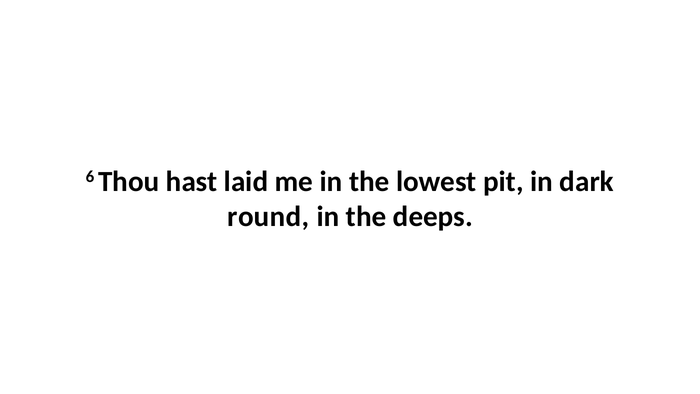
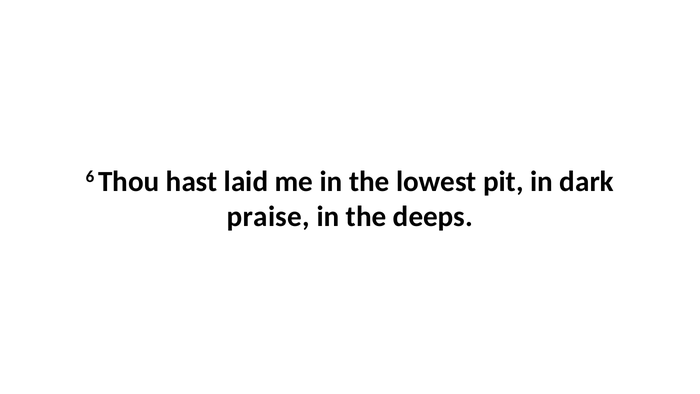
round: round -> praise (268, 216)
